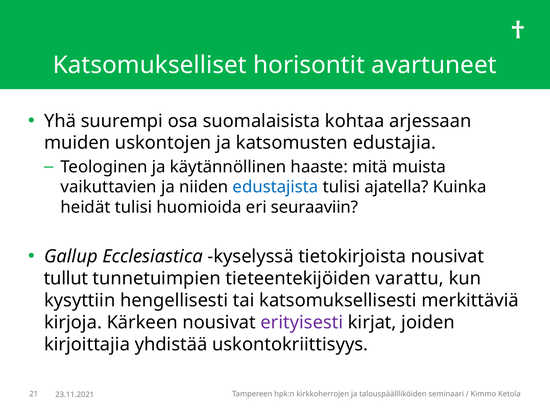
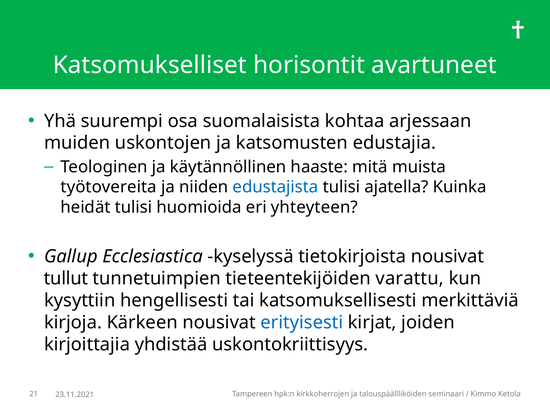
vaikuttavien: vaikuttavien -> työtovereita (109, 187)
seuraaviin: seuraaviin -> yhteyteen (314, 207)
erityisesti colour: purple -> blue (302, 323)
